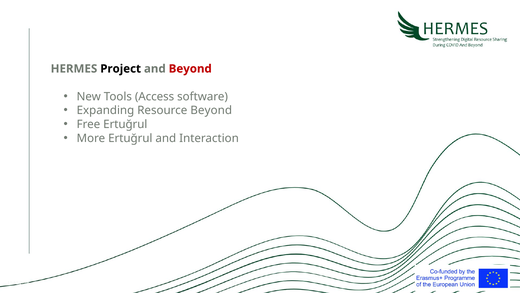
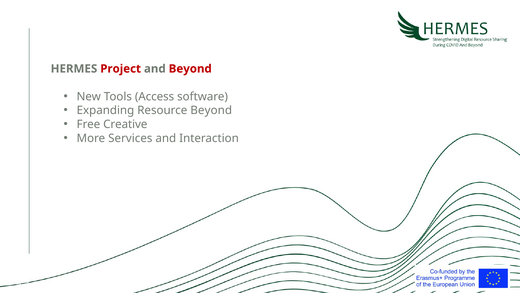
Project colour: black -> red (121, 69)
Free Ertuğrul: Ertuğrul -> Creative (125, 124)
More Ertuğrul: Ertuğrul -> Services (130, 138)
